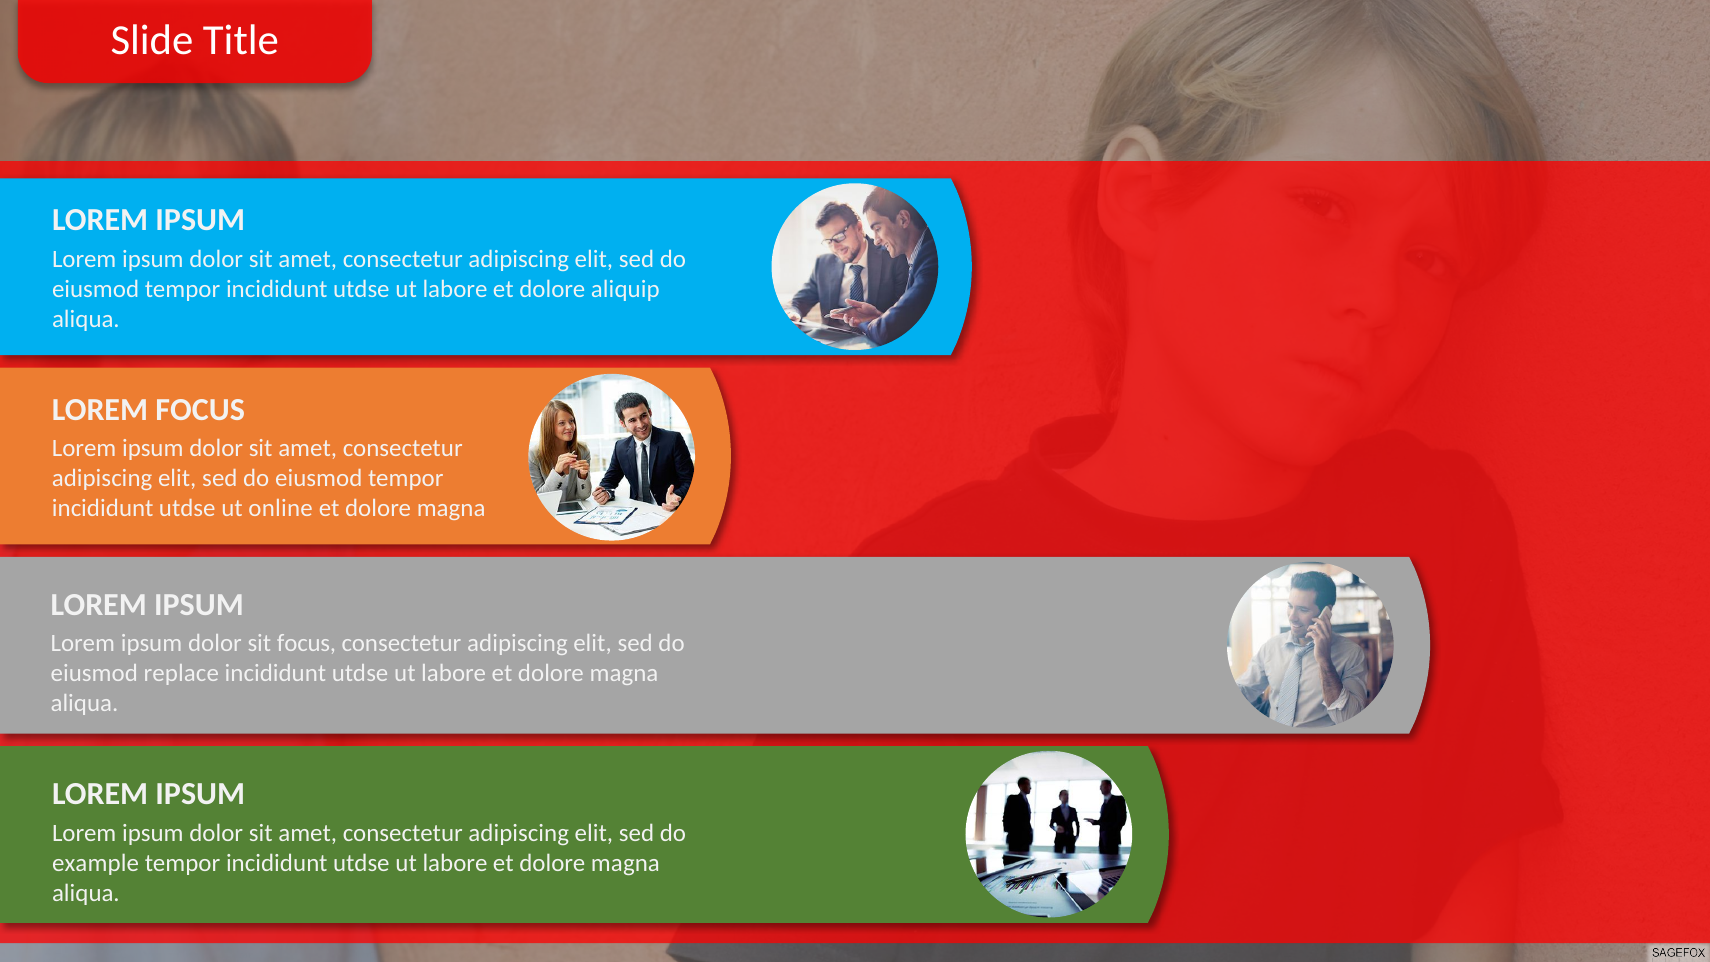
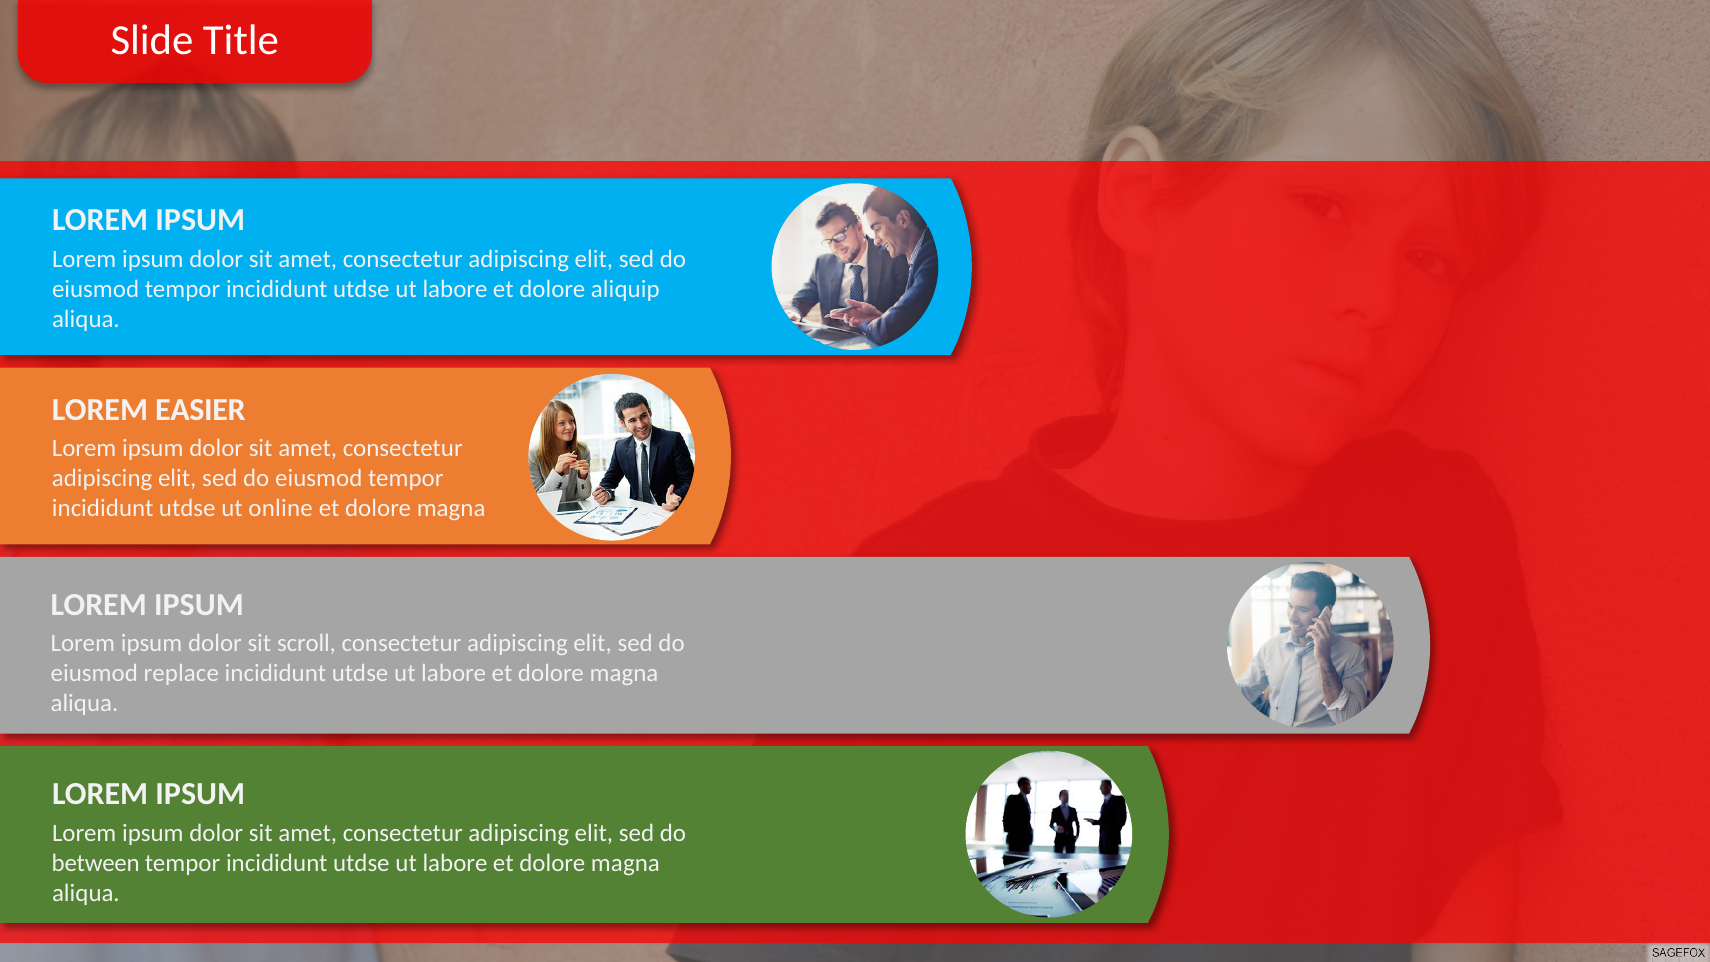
LOREM FOCUS: FOCUS -> EASIER (200, 409)
sit focus: focus -> scroll (306, 644)
example: example -> between (96, 863)
